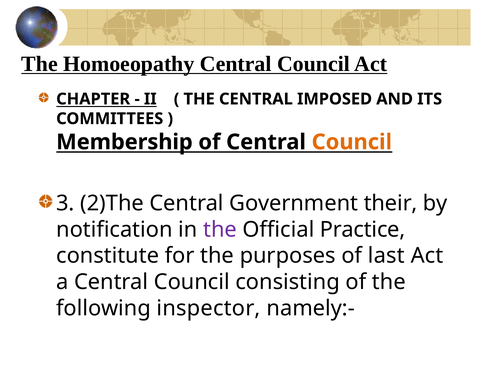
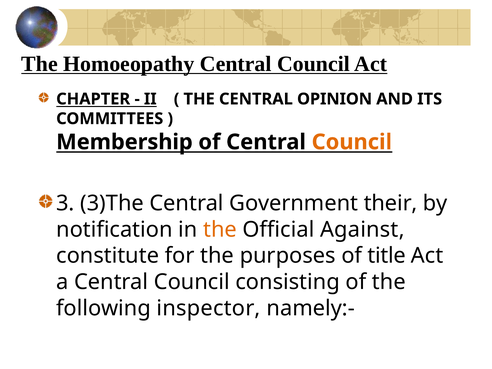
IMPOSED: IMPOSED -> OPINION (335, 99)
2)The: 2)The -> 3)The (112, 203)
the colour: purple -> orange (220, 230)
Practice: Practice -> Against (362, 230)
last: last -> title (387, 256)
